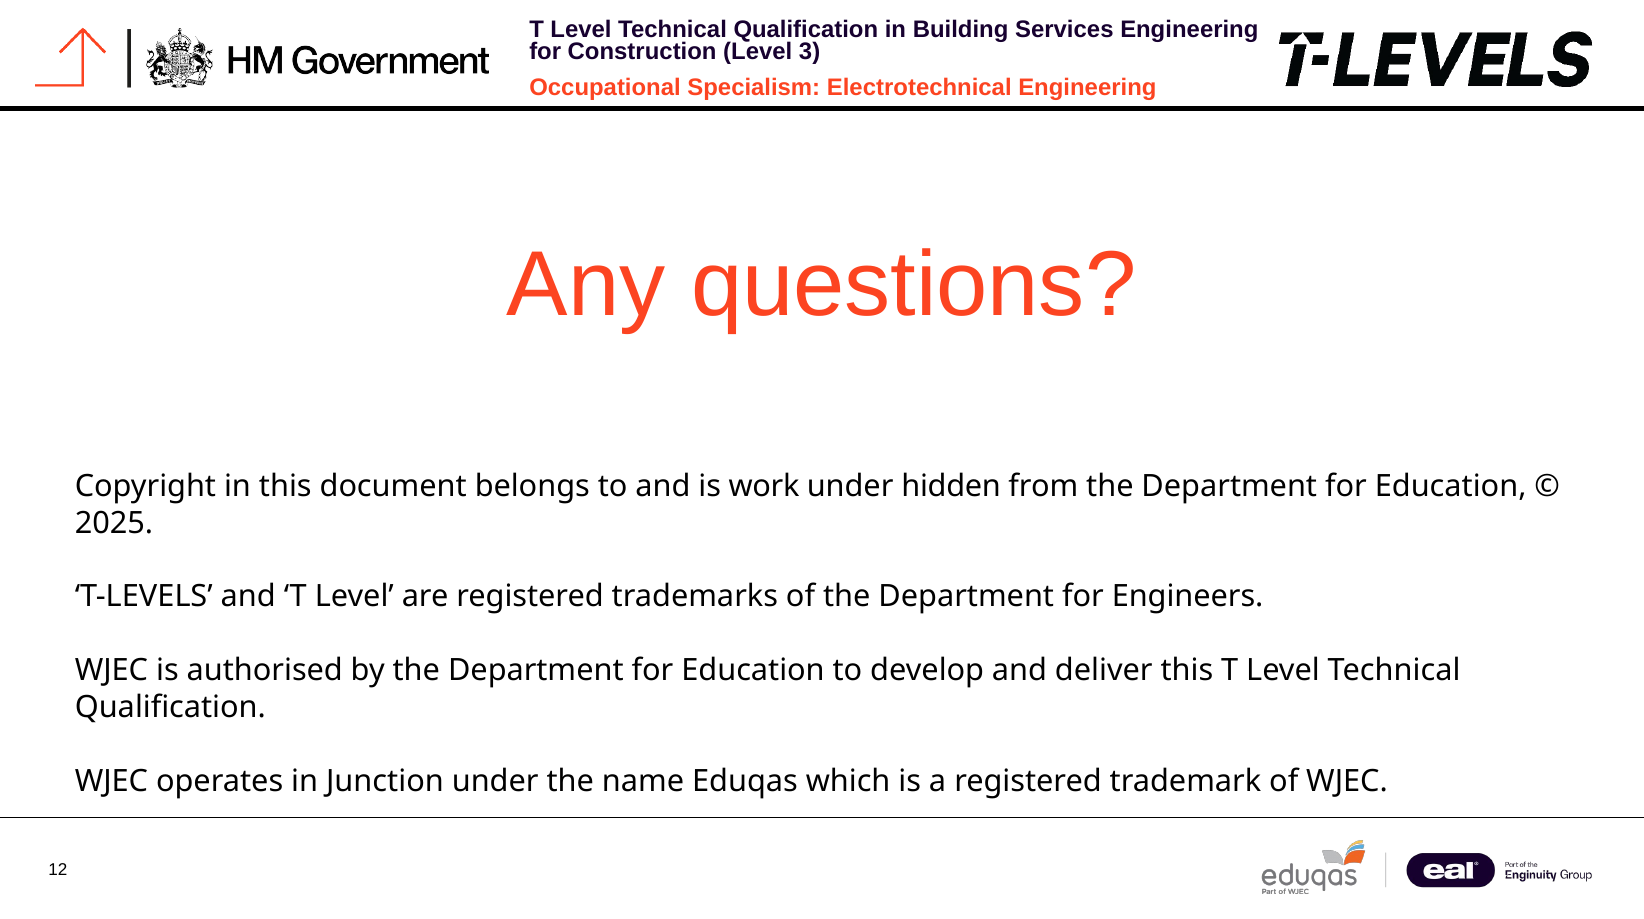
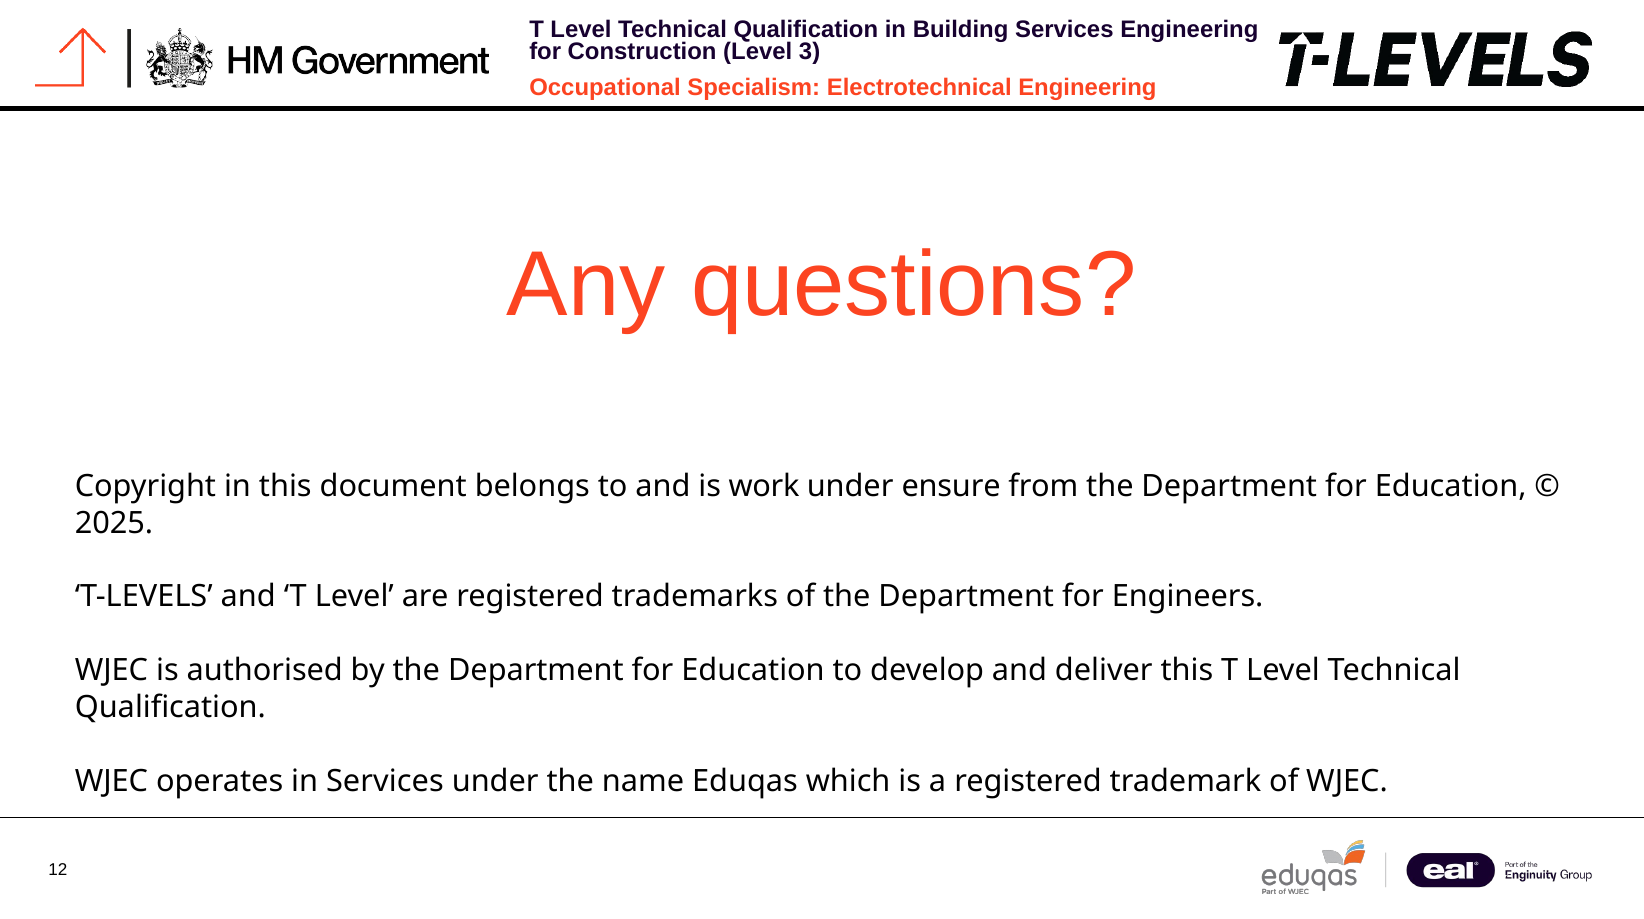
hidden: hidden -> ensure (951, 486)
in Junction: Junction -> Services (385, 781)
